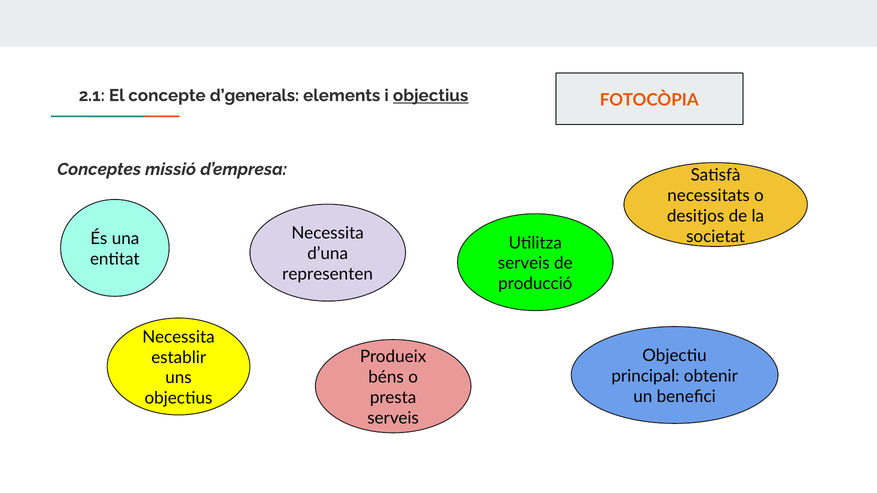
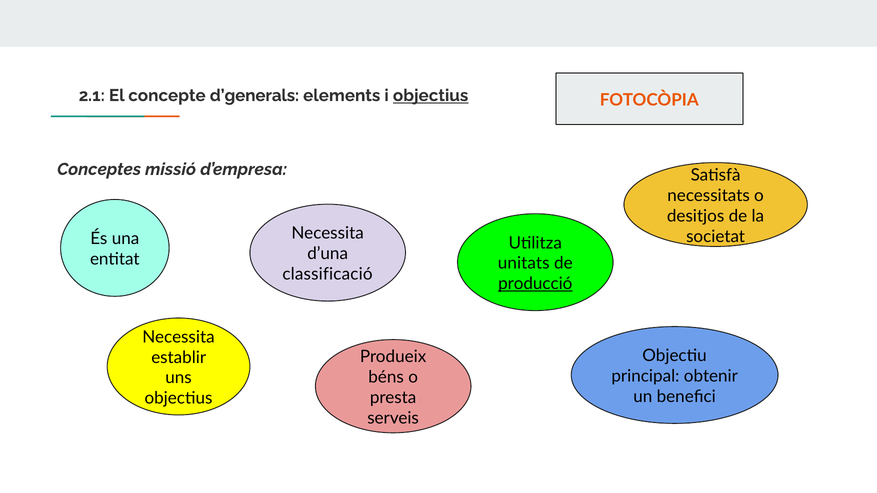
serveis: serveis -> unitats (524, 264)
representen: representen -> classificació (328, 274)
producció underline: none -> present (535, 284)
